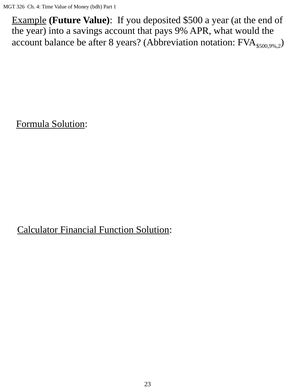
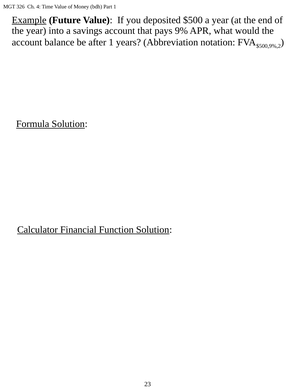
after 8: 8 -> 1 (111, 42)
